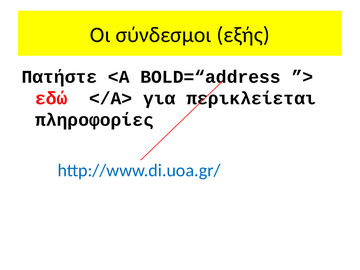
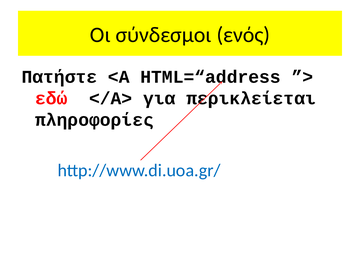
εξής: εξής -> ενός (243, 35)
BOLD=“address: BOLD=“address -> HTML=“address (211, 77)
